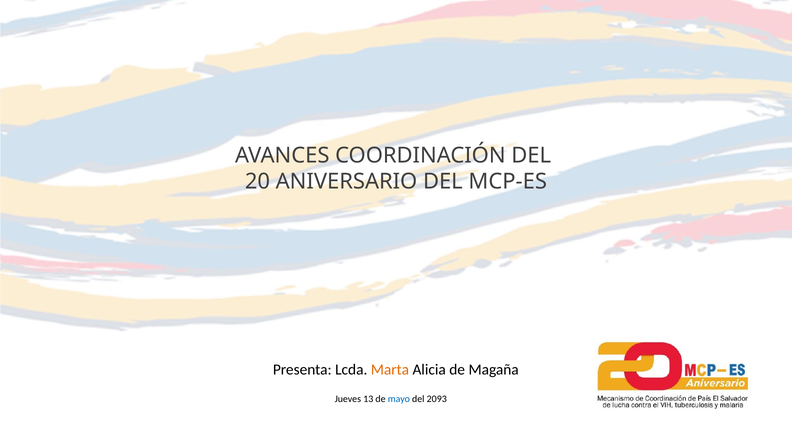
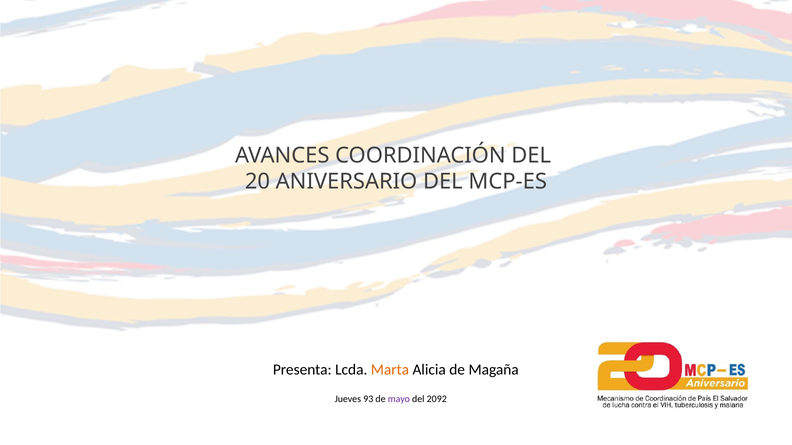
13: 13 -> 93 (368, 400)
mayo colour: blue -> purple (399, 400)
2093: 2093 -> 2092 (437, 400)
